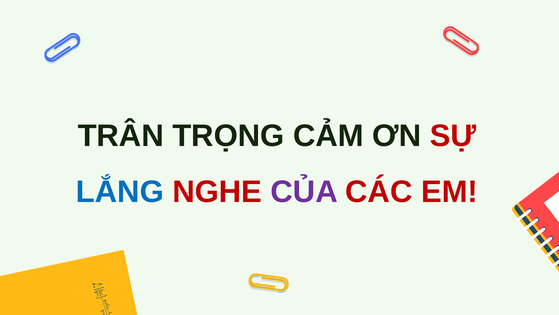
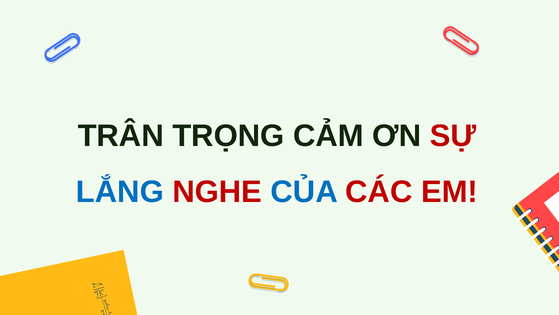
CỦA colour: purple -> blue (304, 192)
